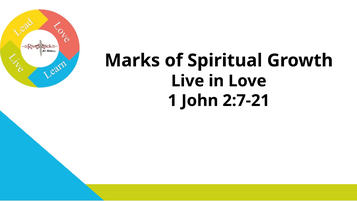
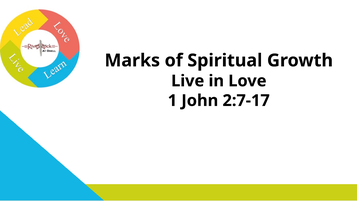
2:7-21: 2:7-21 -> 2:7-17 (246, 100)
